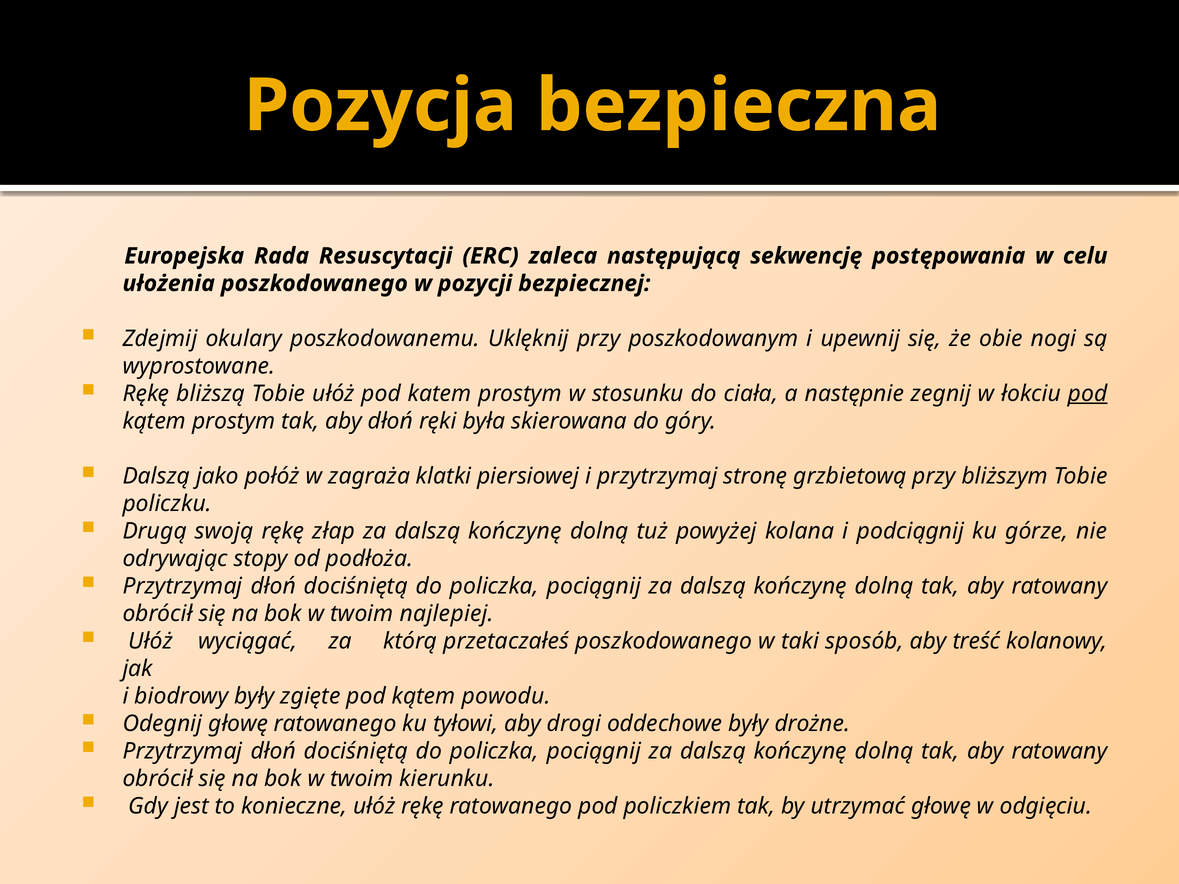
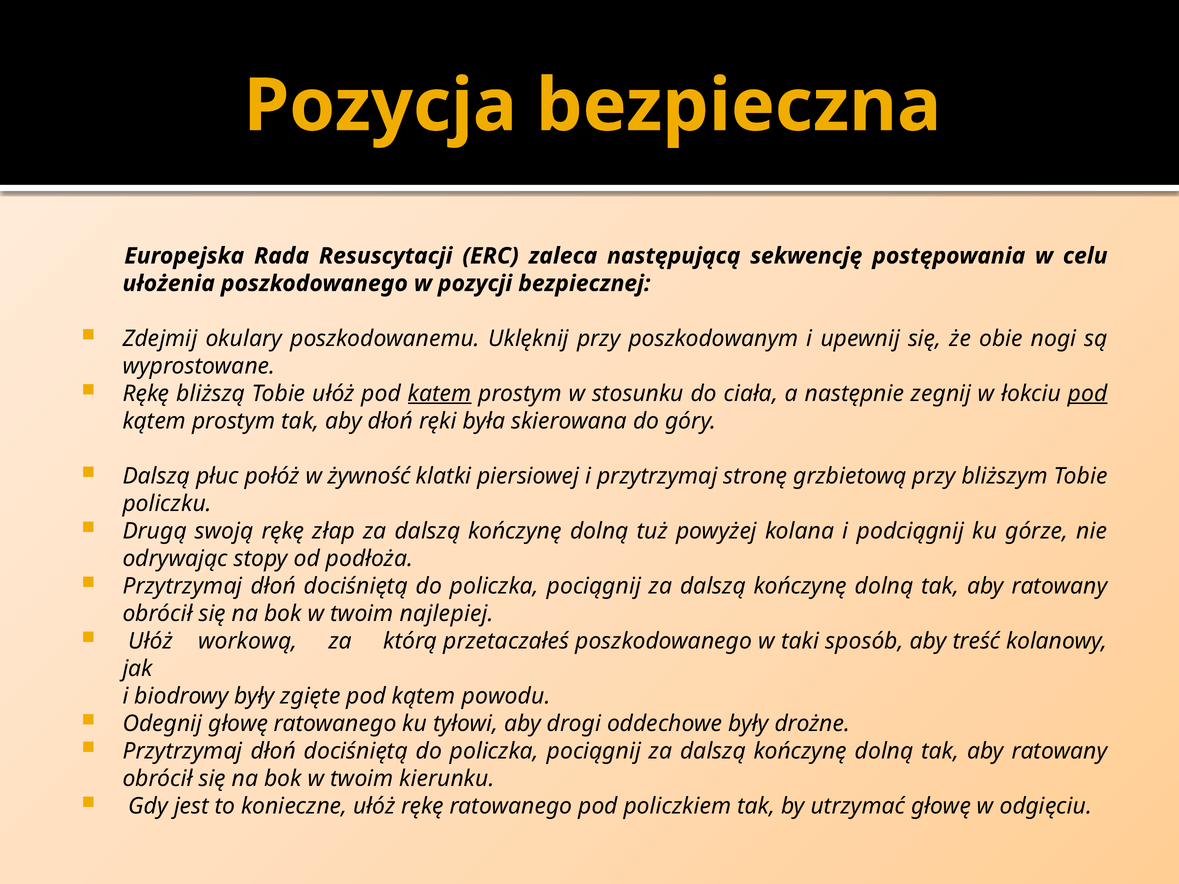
katem underline: none -> present (440, 394)
jako: jako -> płuc (217, 476)
zagraża: zagraża -> żywność (369, 476)
wyciągać: wyciągać -> workową (248, 641)
